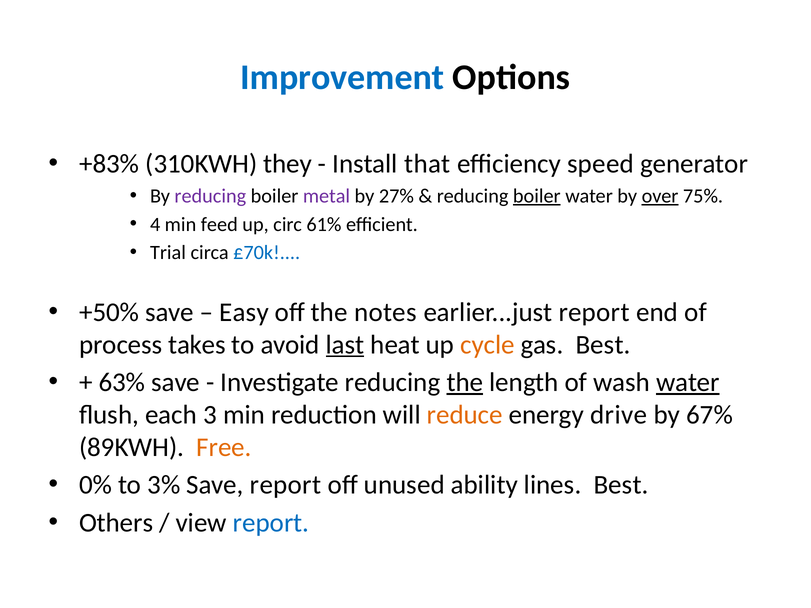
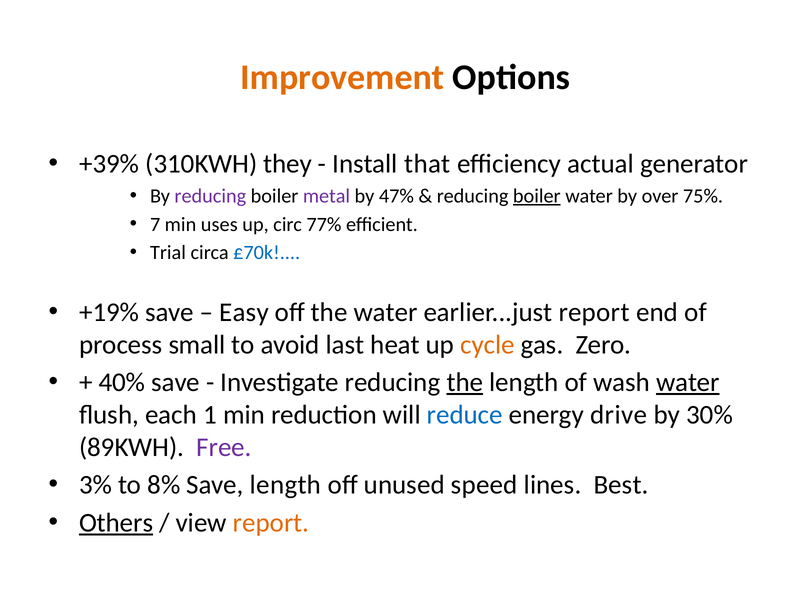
Improvement colour: blue -> orange (342, 78)
+83%: +83% -> +39% (109, 164)
speed: speed -> actual (601, 164)
27%: 27% -> 47% (396, 196)
over underline: present -> none (660, 196)
4: 4 -> 7 (155, 224)
feed: feed -> uses (219, 224)
61%: 61% -> 77% (324, 224)
+50%: +50% -> +19% (109, 312)
the notes: notes -> water (386, 312)
takes: takes -> small (197, 345)
last underline: present -> none (345, 345)
gas Best: Best -> Zero (603, 345)
63%: 63% -> 40% (122, 383)
3: 3 -> 1 (210, 415)
reduce colour: orange -> blue (465, 415)
67%: 67% -> 30% (710, 415)
Free colour: orange -> purple (224, 447)
0%: 0% -> 3% (96, 485)
3%: 3% -> 8% (164, 485)
Save report: report -> length (286, 485)
ability: ability -> speed (484, 485)
Others underline: none -> present (116, 523)
report colour: blue -> orange (271, 523)
